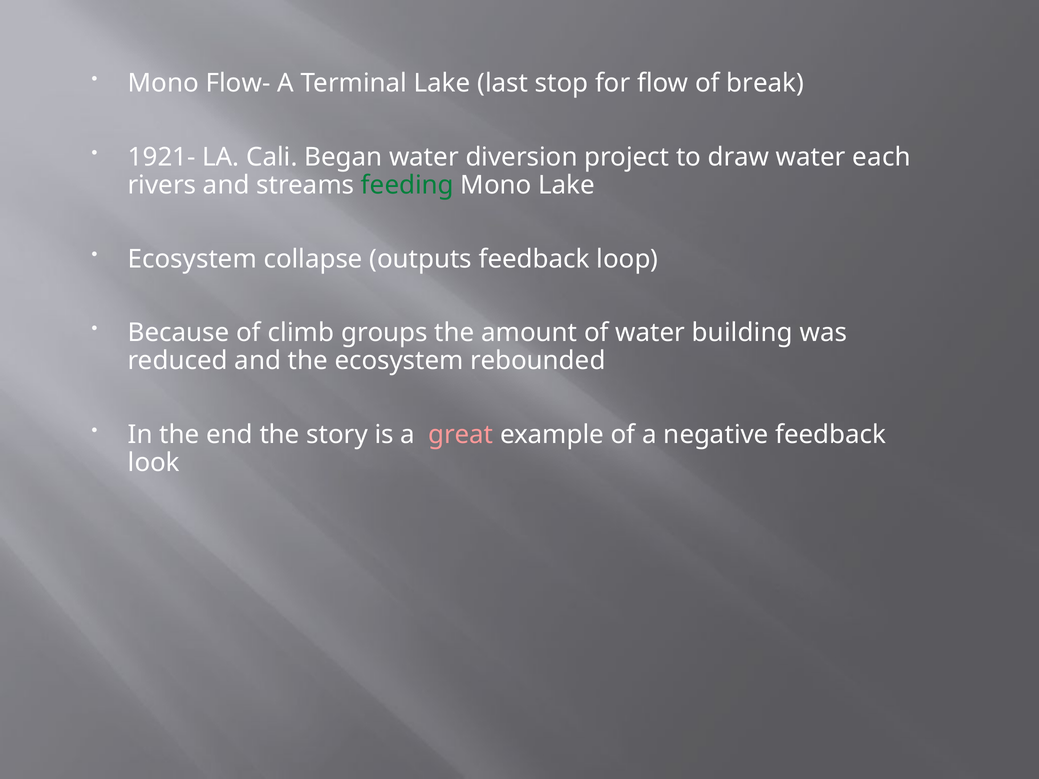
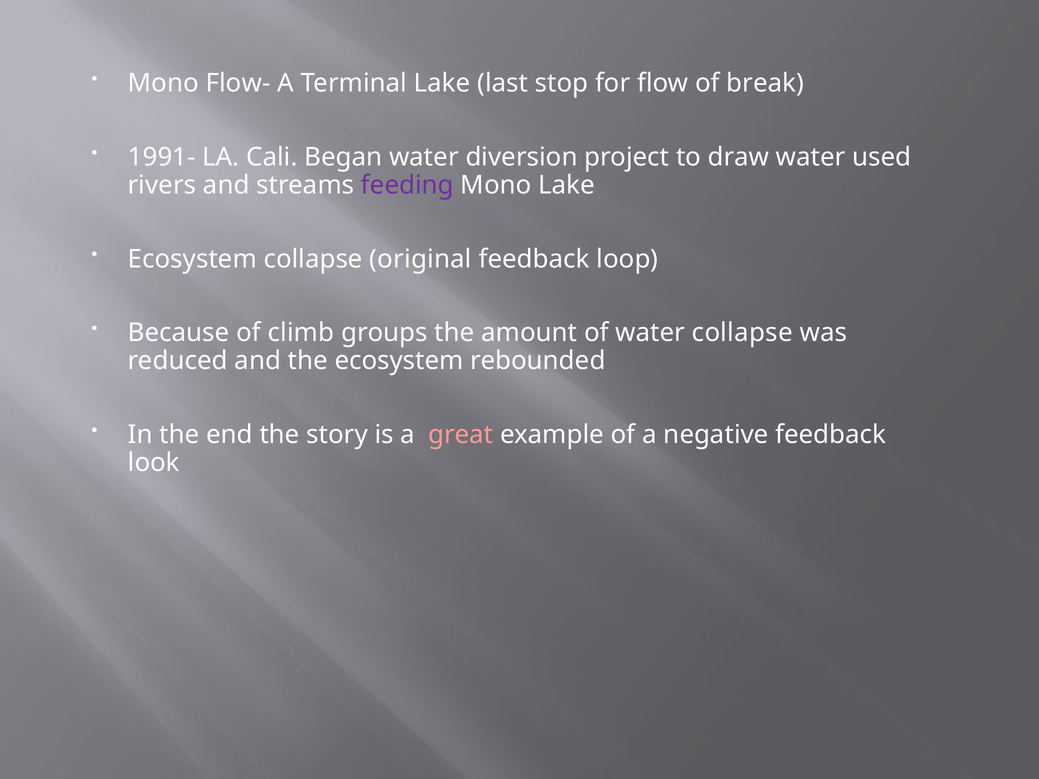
1921-: 1921- -> 1991- (162, 157)
each: each -> used (882, 157)
feeding colour: green -> purple (407, 185)
outputs: outputs -> original (421, 259)
water building: building -> collapse (742, 333)
